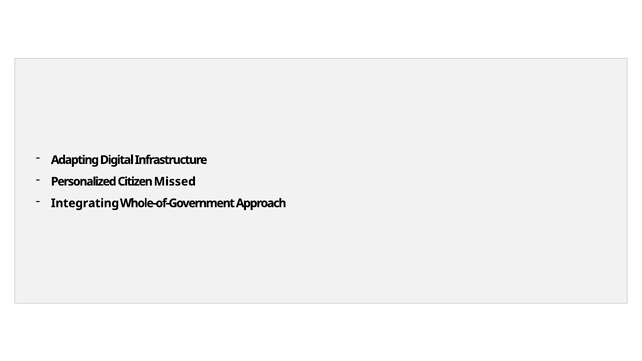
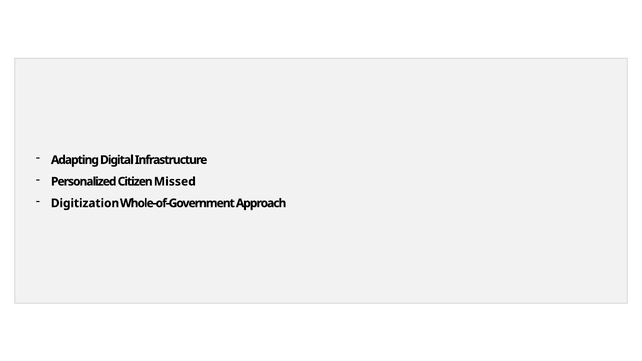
Integrating: Integrating -> Digitization (85, 203)
